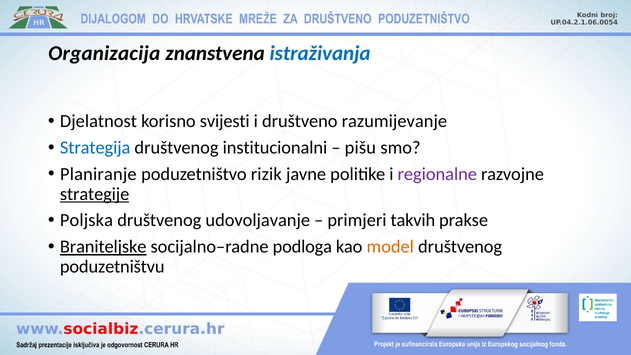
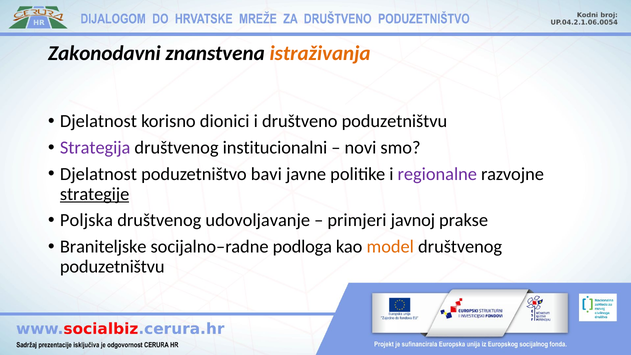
Organizacija: Organizacija -> Zakonodavni (104, 53)
istraživanja colour: blue -> orange (320, 53)
svijesti: svijesti -> dionici (225, 121)
društveno razumijevanje: razumijevanje -> poduzetništvu (394, 121)
Strategija colour: blue -> purple (95, 148)
pišu: pišu -> novi (360, 148)
Planiranje: Planiranje -> Djelatnost (98, 174)
rizik: rizik -> bavi (266, 174)
takvih: takvih -> javnoj (413, 220)
Braniteljske underline: present -> none (103, 247)
